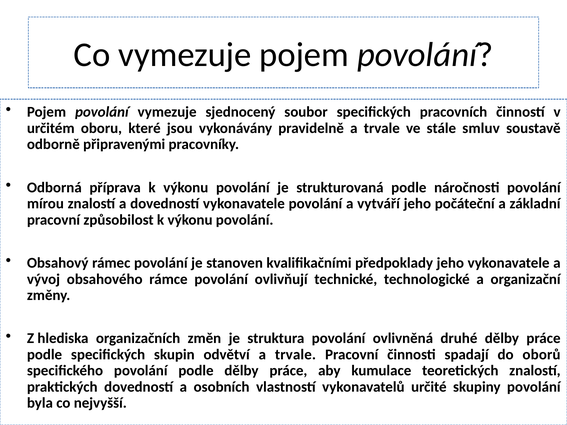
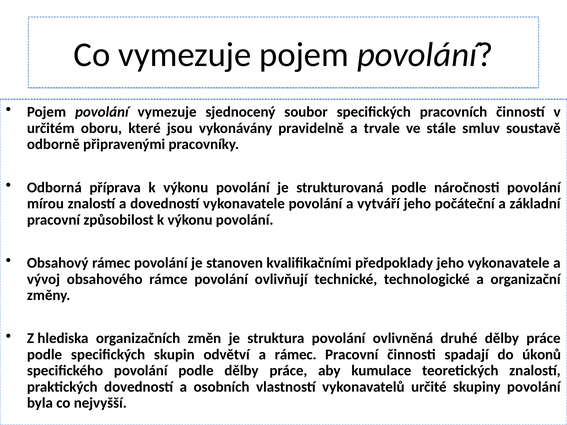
odvětví a trvale: trvale -> rámec (296, 355)
oborů: oborů -> úkonů (542, 355)
